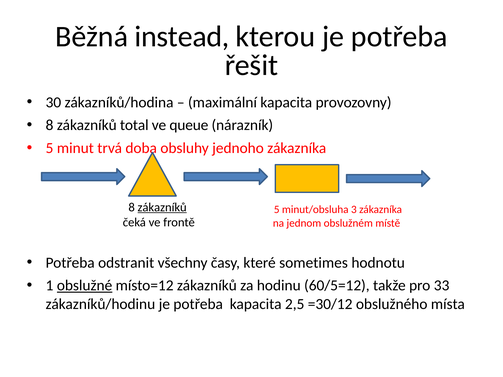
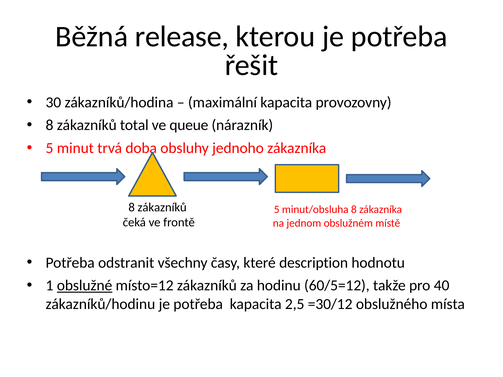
instead: instead -> release (182, 37)
zákazníků underline: present -> none (162, 207)
minut/obsluha 3: 3 -> 8 (354, 210)
sometimes: sometimes -> description (314, 263)
33: 33 -> 40 (442, 286)
